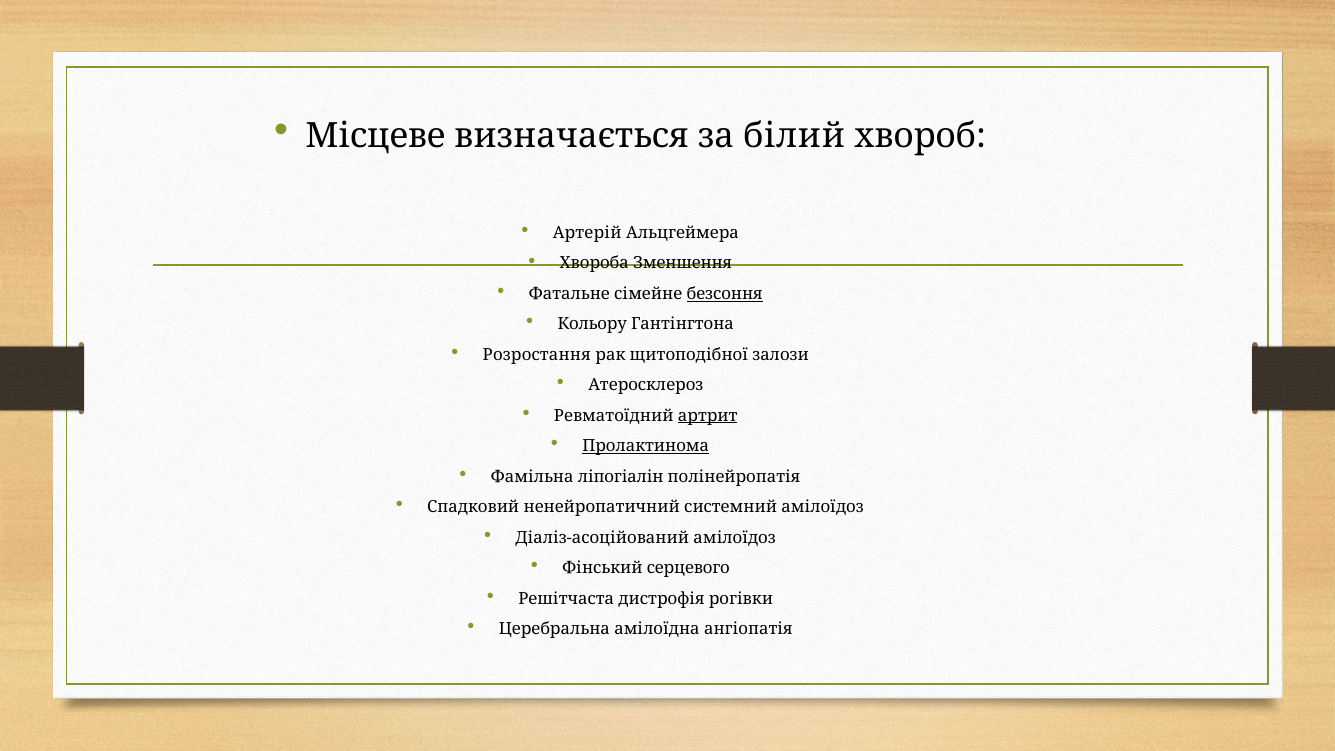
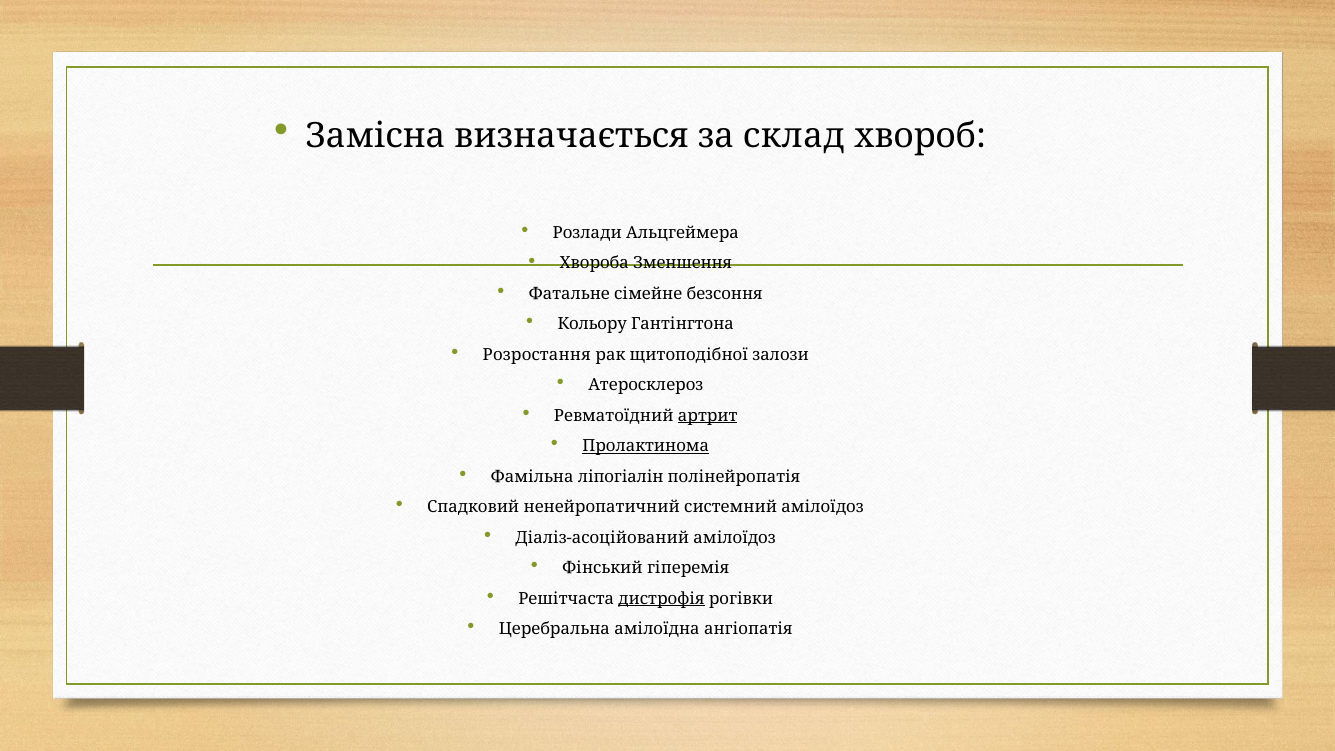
Місцеве: Місцеве -> Замісна (375, 136)
білий: білий -> склад (794, 136)
Артерій: Артерій -> Розлади (587, 233)
безсоння underline: present -> none (725, 294)
серцевого: серцевого -> гіперемія (688, 568)
дистрофія underline: none -> present (662, 599)
